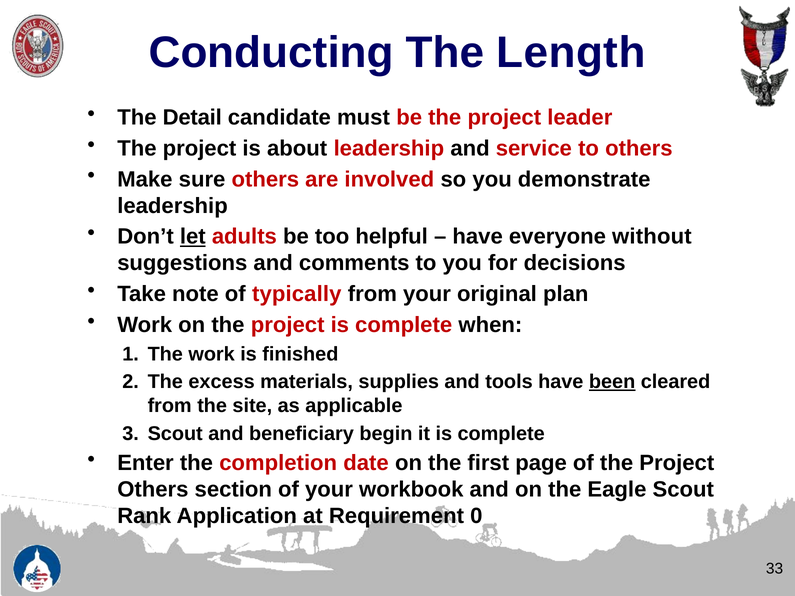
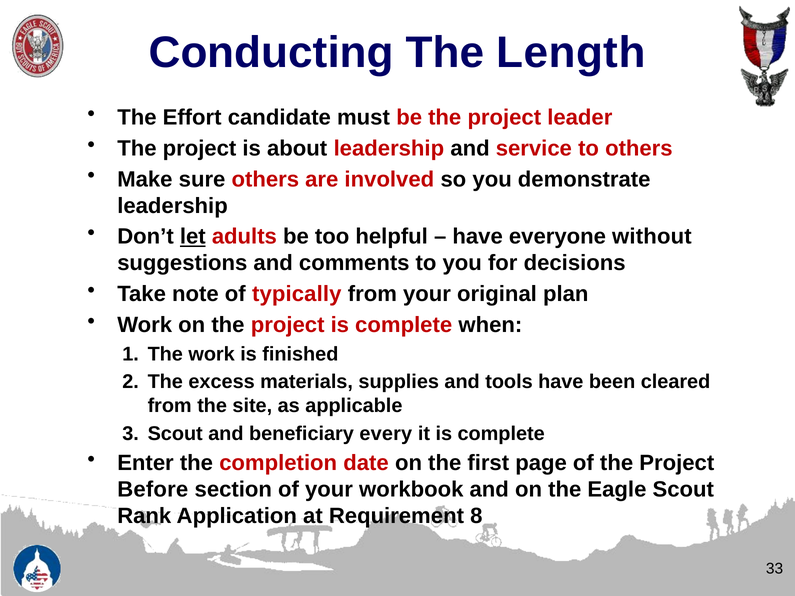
Detail: Detail -> Effort (192, 117)
been underline: present -> none (612, 382)
begin: begin -> every (386, 434)
Others: Others -> Before (153, 490)
0: 0 -> 8 (476, 516)
